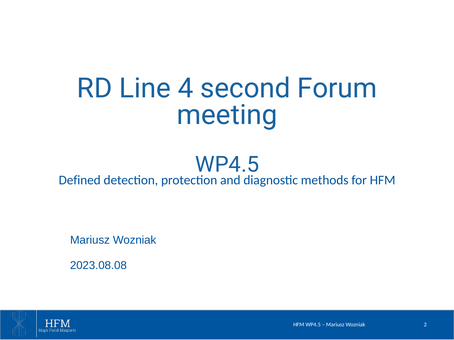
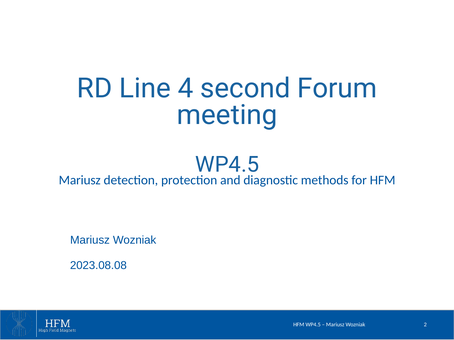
Defined: Defined -> Mariusz (80, 181)
